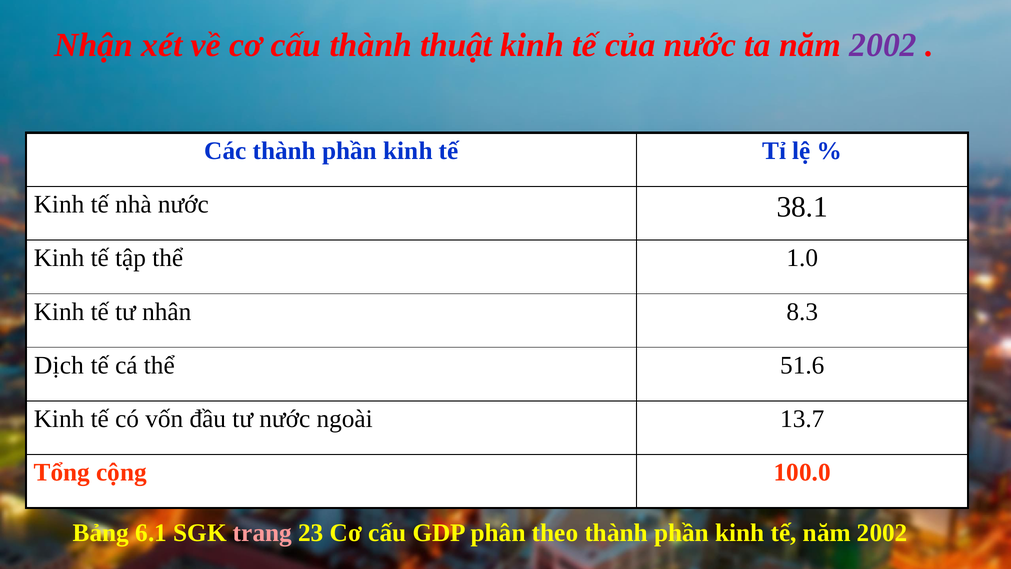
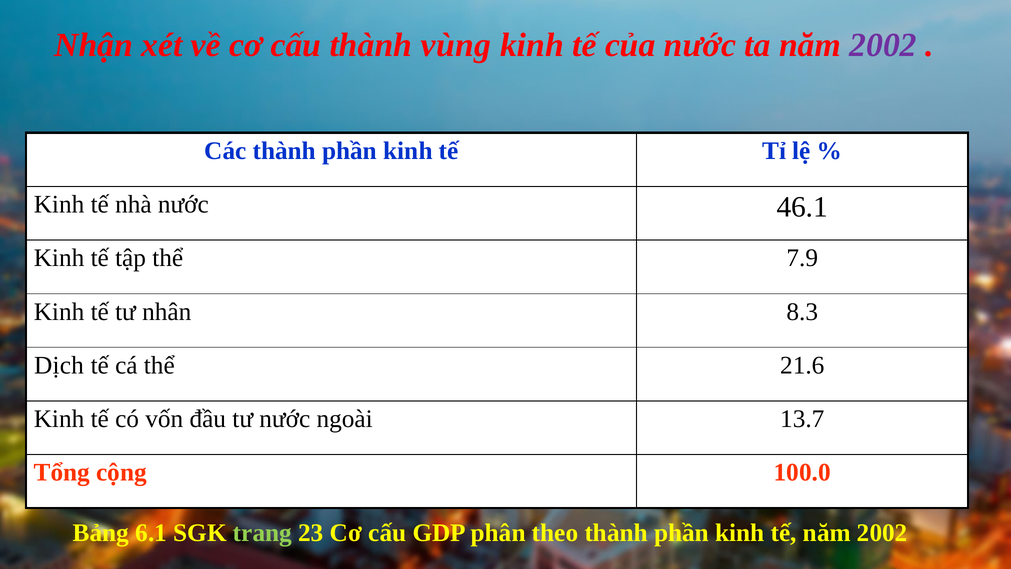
thuật: thuật -> vùng (456, 45)
38.1: 38.1 -> 46.1 (802, 207)
1.0: 1.0 -> 7.9 (802, 258)
51.6: 51.6 -> 21.6 (802, 365)
trang colour: pink -> light green (262, 532)
